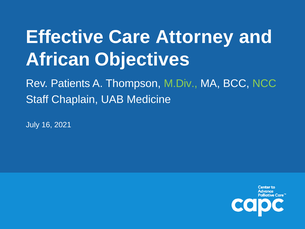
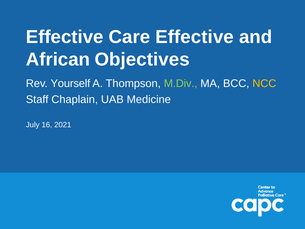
Care Attorney: Attorney -> Effective (195, 37)
Patients: Patients -> Yourself (70, 83)
NCC colour: light green -> yellow (264, 83)
